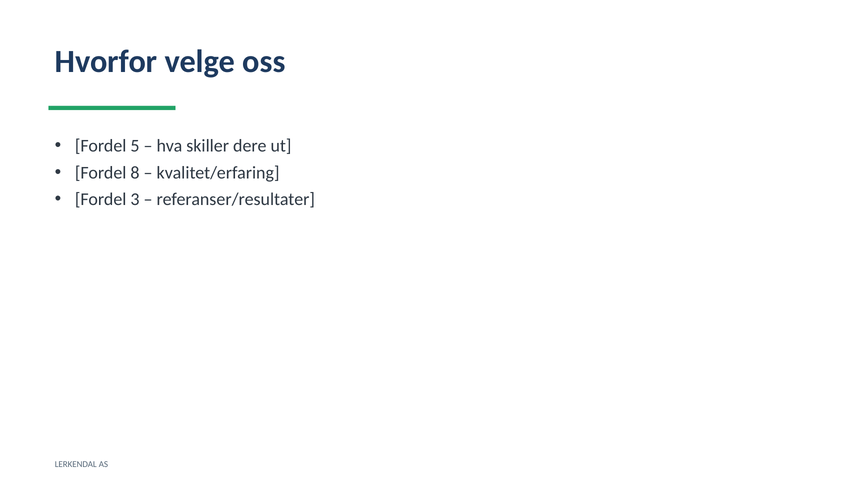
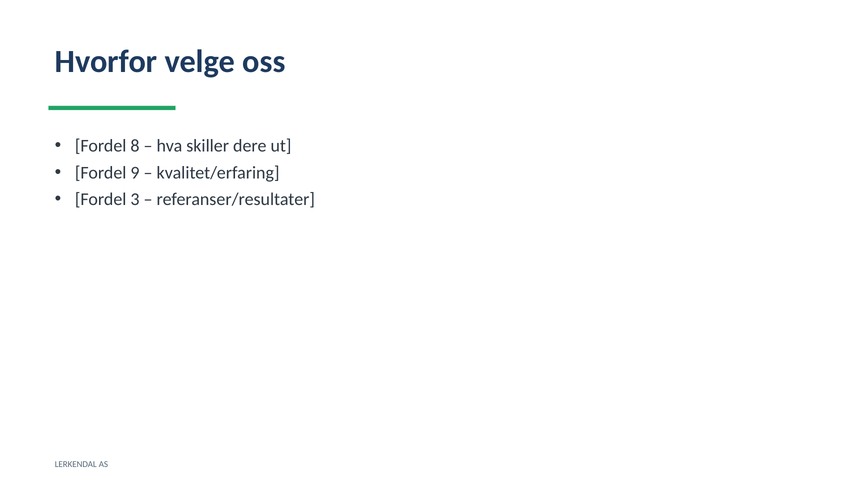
5: 5 -> 8 (135, 146)
8: 8 -> 9 (135, 173)
